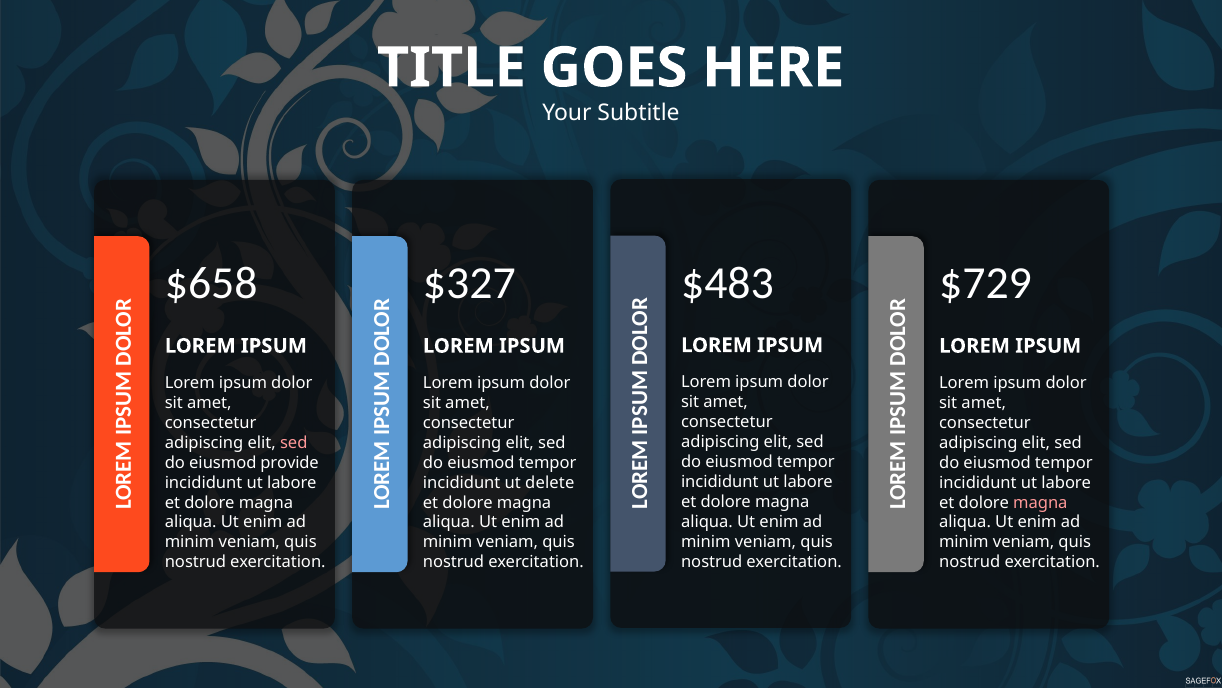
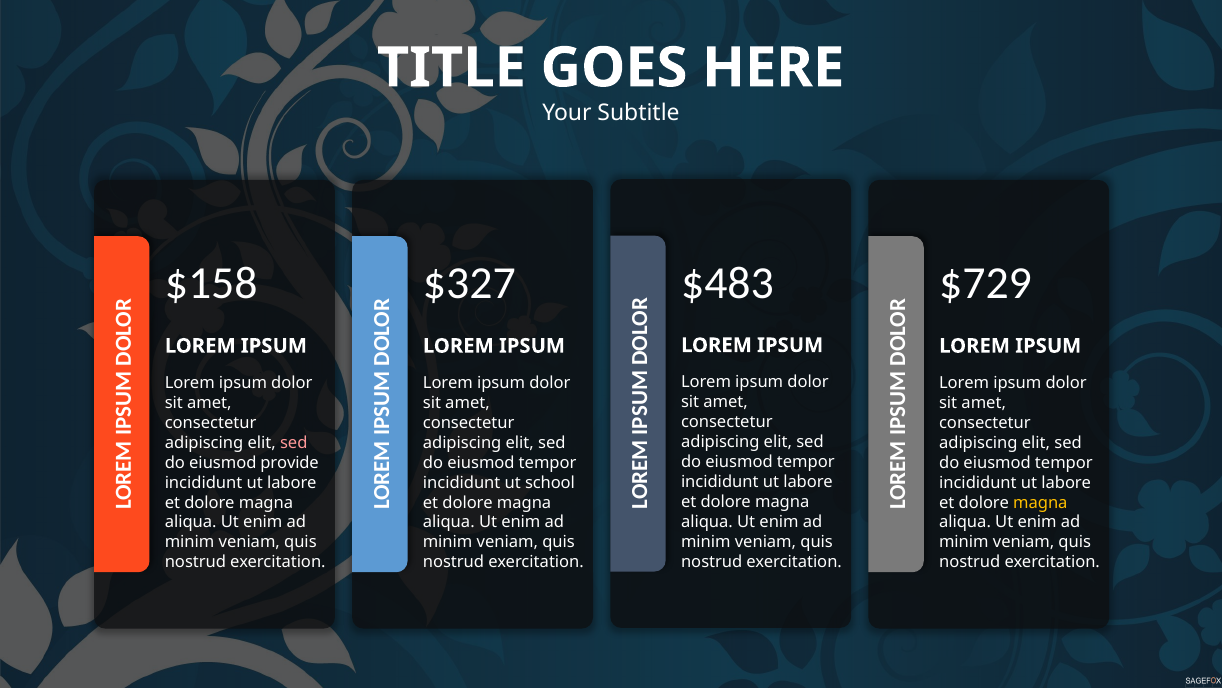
$658: $658 -> $158 (211, 283)
delete: delete -> school (550, 482)
magna colour: pink -> yellow (1040, 502)
